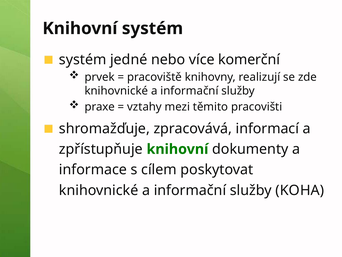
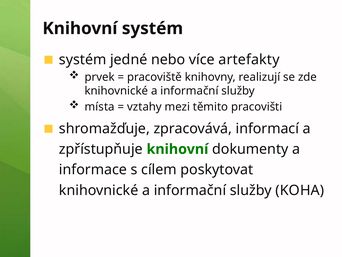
komerční: komerční -> artefakty (249, 59)
praxe: praxe -> místa (100, 107)
